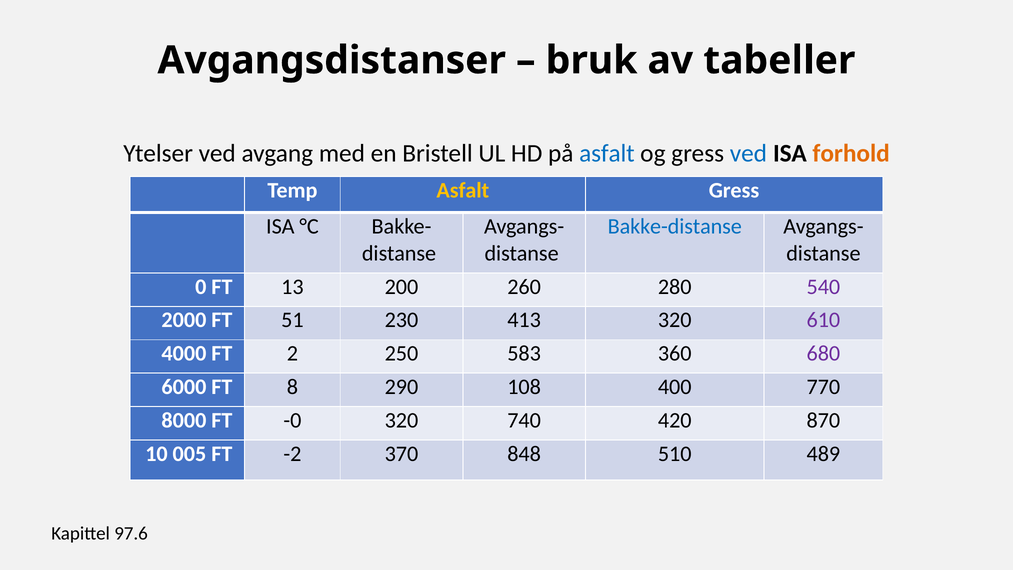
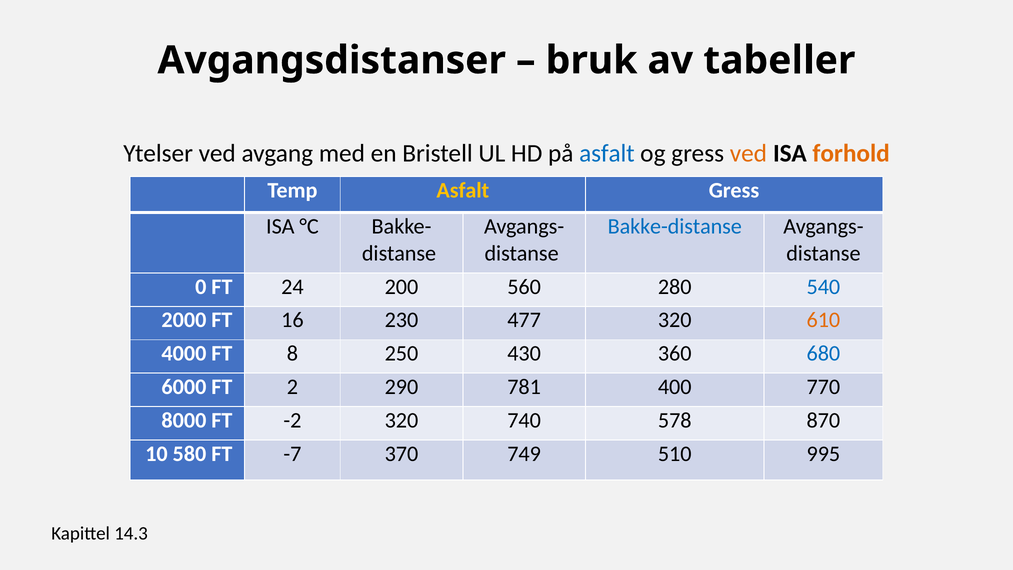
ved colour: blue -> orange (748, 153)
13: 13 -> 24 (292, 287)
260: 260 -> 560 (524, 287)
540 colour: purple -> blue (823, 287)
51: 51 -> 16 (292, 320)
413: 413 -> 477 (524, 320)
610 colour: purple -> orange (823, 320)
2: 2 -> 8 (292, 353)
583: 583 -> 430 (524, 353)
680 colour: purple -> blue (823, 353)
8: 8 -> 2 (292, 387)
108: 108 -> 781 (524, 387)
-0: -0 -> -2 (292, 420)
420: 420 -> 578 (675, 420)
005: 005 -> 580 (189, 454)
-2: -2 -> -7 (292, 454)
848: 848 -> 749 (524, 454)
489: 489 -> 995 (823, 454)
97.6: 97.6 -> 14.3 (131, 533)
